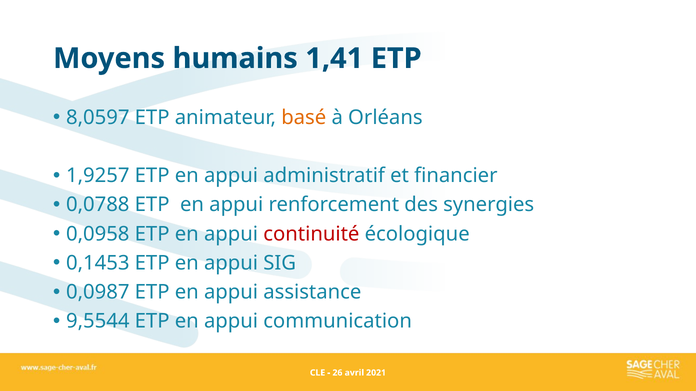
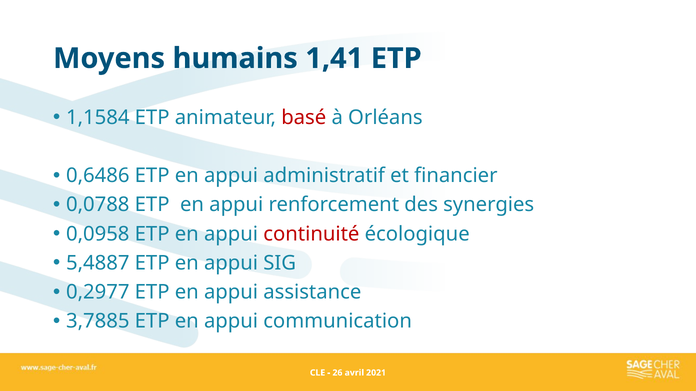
8,0597: 8,0597 -> 1,1584 (98, 118)
basé colour: orange -> red (304, 118)
1,9257: 1,9257 -> 0,6486 (98, 176)
0,1453: 0,1453 -> 5,4887 (98, 263)
0,0987: 0,0987 -> 0,2977 (98, 292)
9,5544: 9,5544 -> 3,7885 (98, 322)
